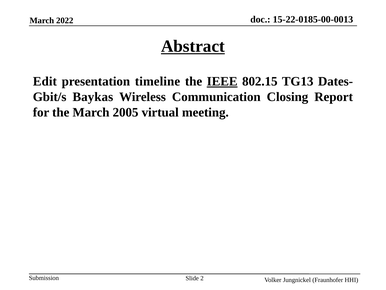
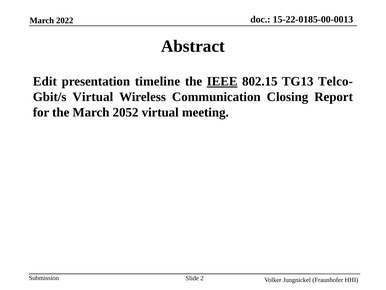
Abstract underline: present -> none (193, 46)
Dates-: Dates- -> Telco- (335, 81)
Gbit/s Baykas: Baykas -> Virtual (93, 97)
2005: 2005 -> 2052 (126, 112)
